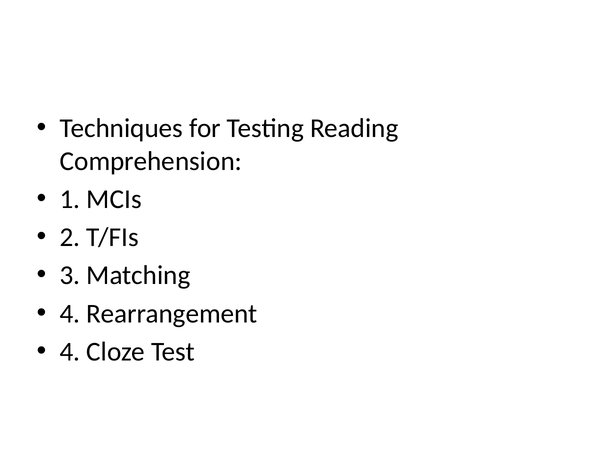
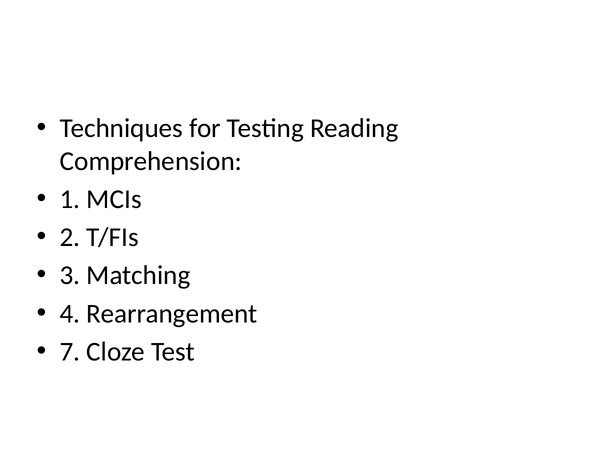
4: 4 -> 7 (70, 352)
